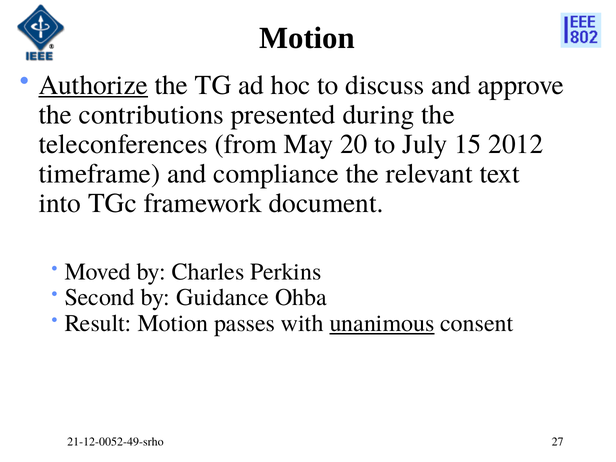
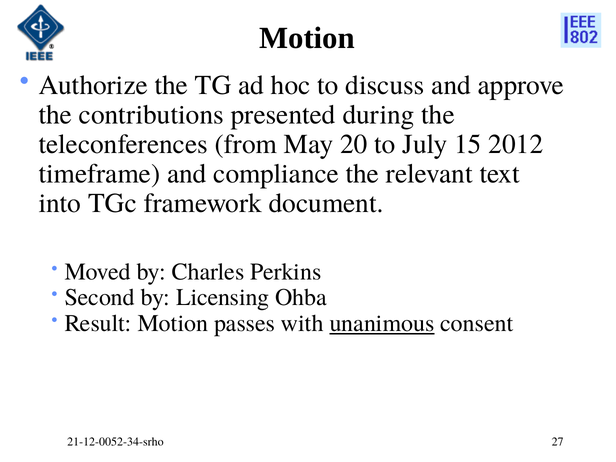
Authorize underline: present -> none (93, 85)
Guidance: Guidance -> Licensing (223, 297)
21-12-0052-49-srho: 21-12-0052-49-srho -> 21-12-0052-34-srho (115, 442)
